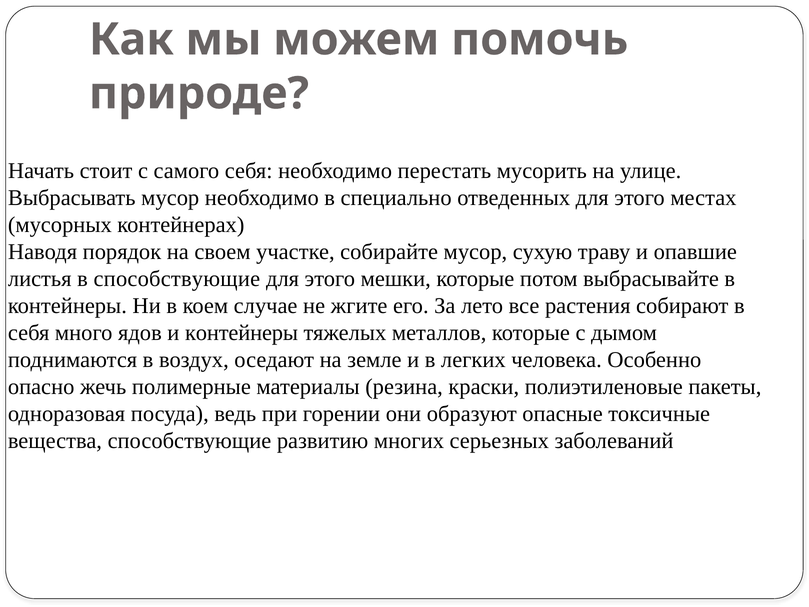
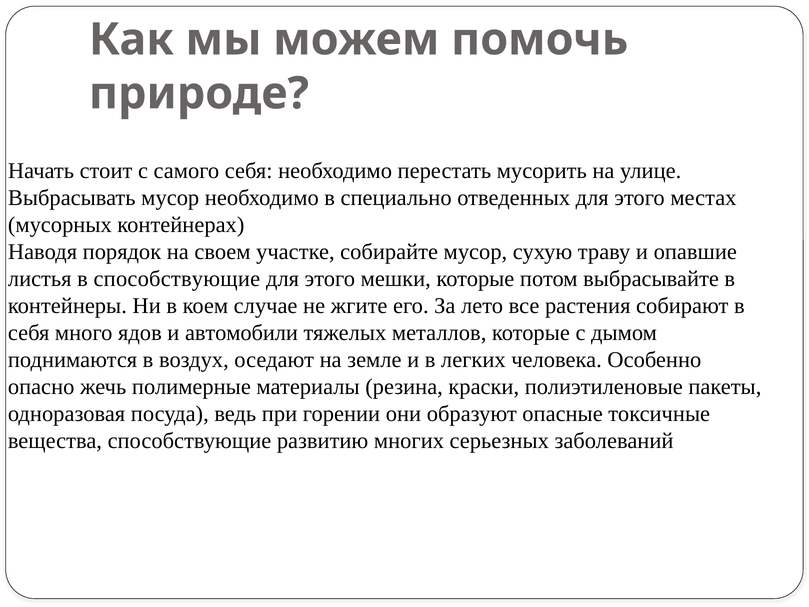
и контейнеры: контейнеры -> автомобили (242, 333)
